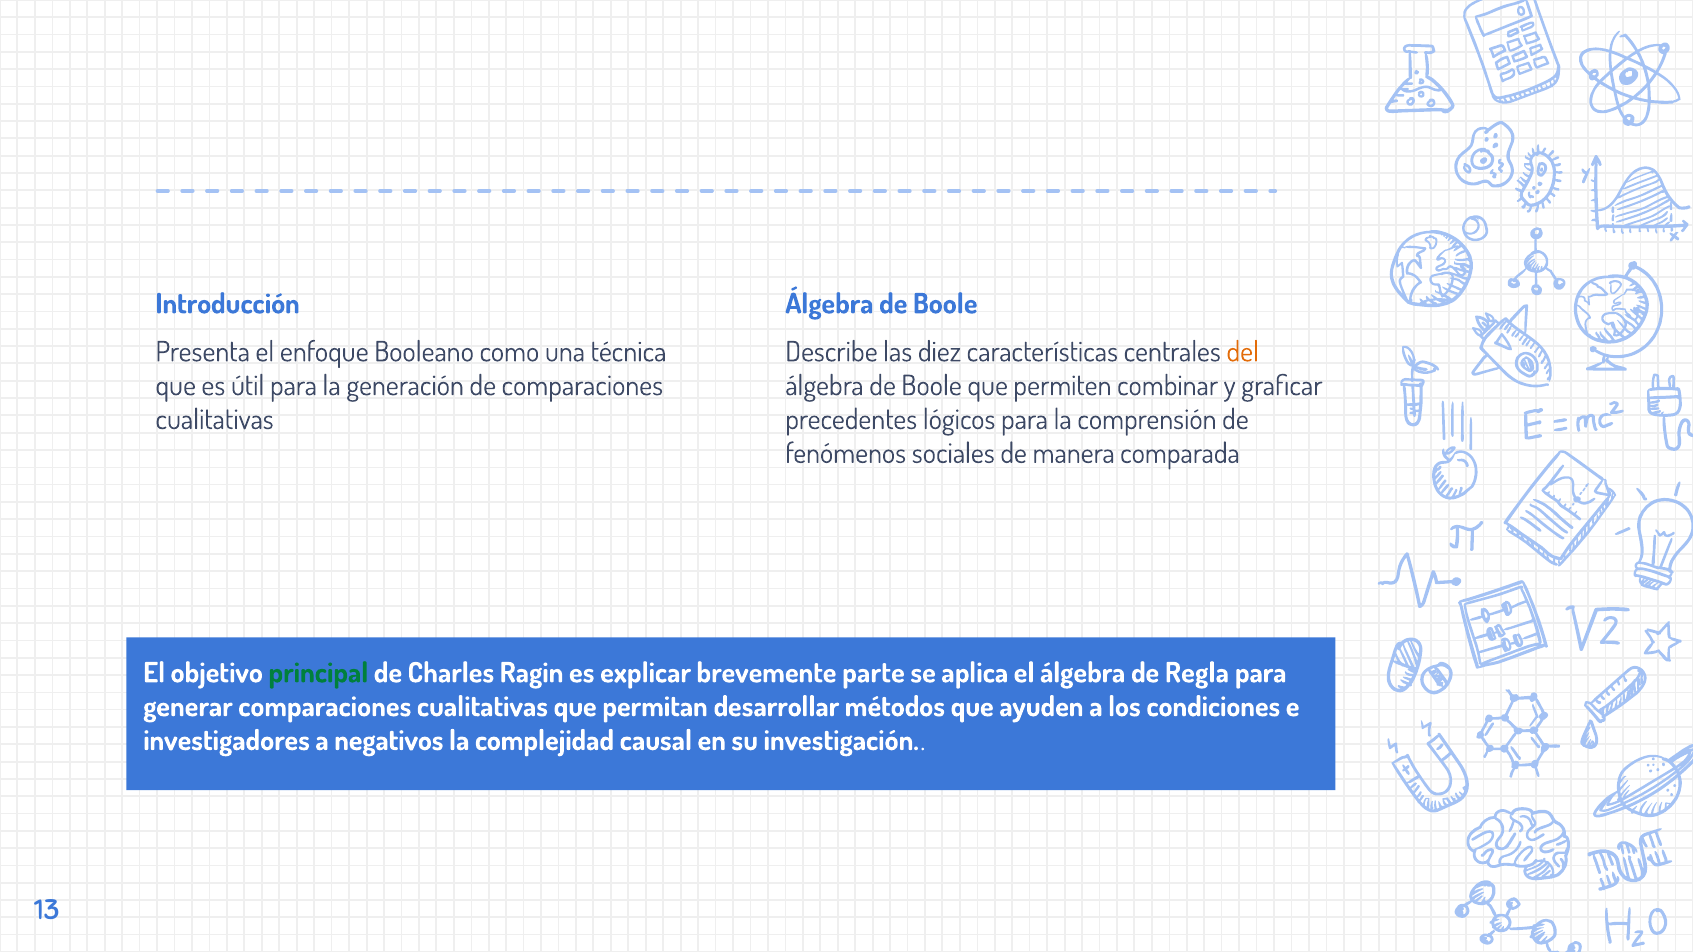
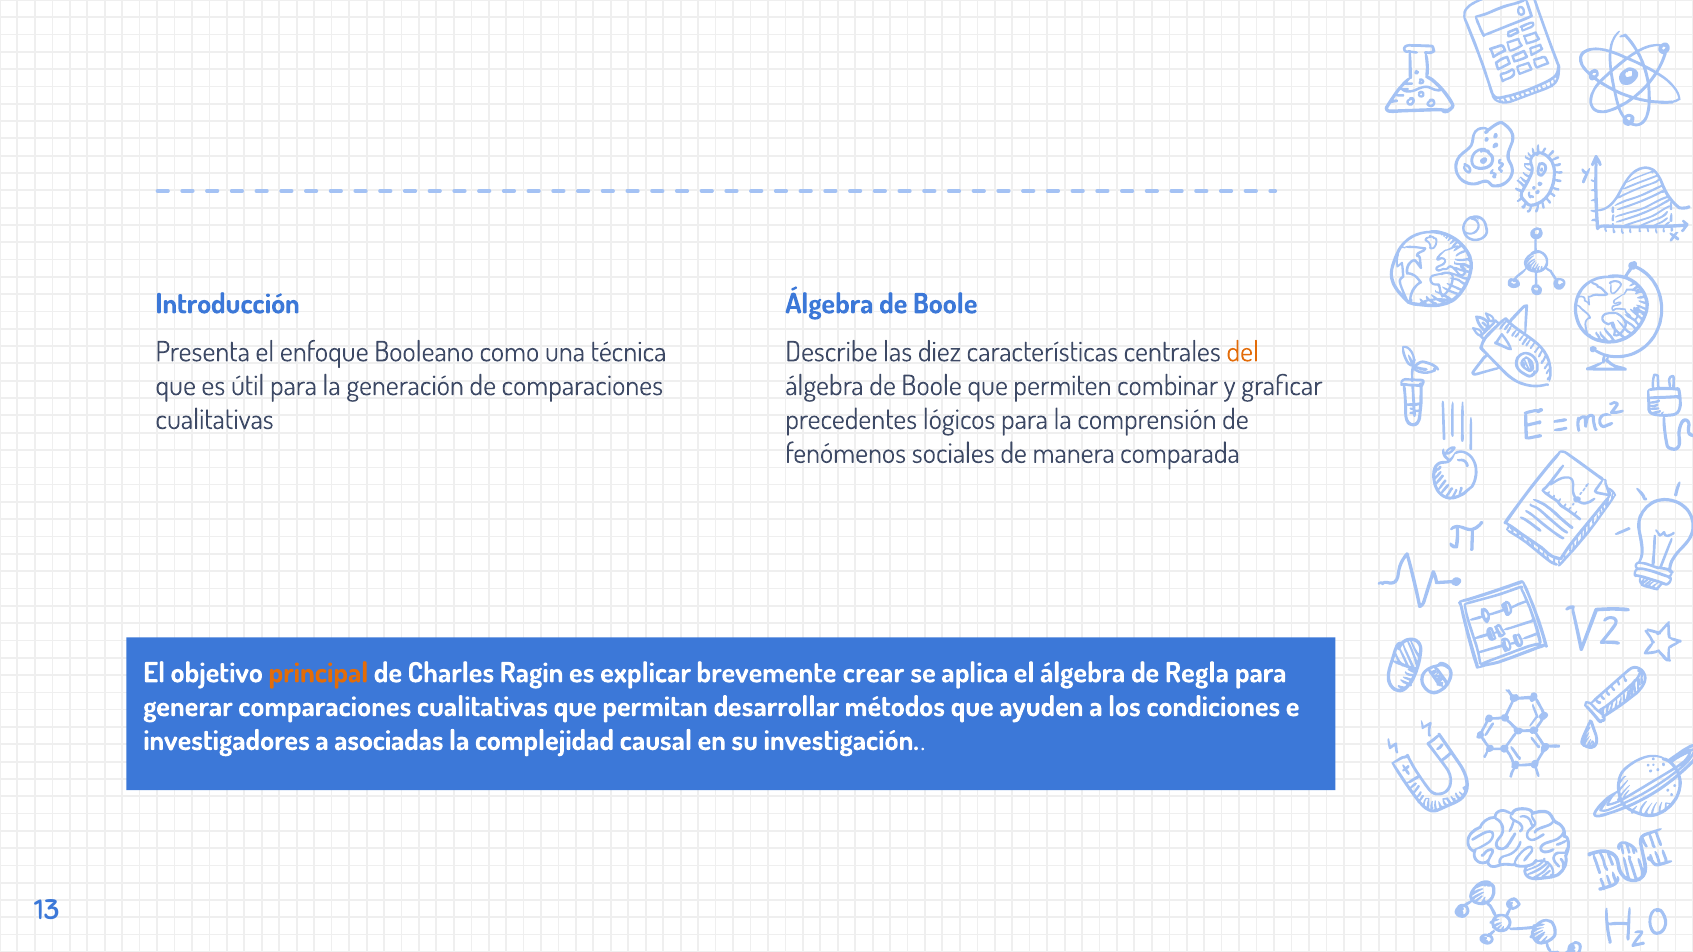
principal colour: green -> orange (318, 673)
parte: parte -> crear (873, 673)
negativos: negativos -> asociadas (389, 741)
